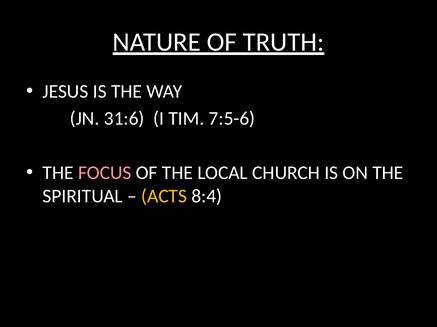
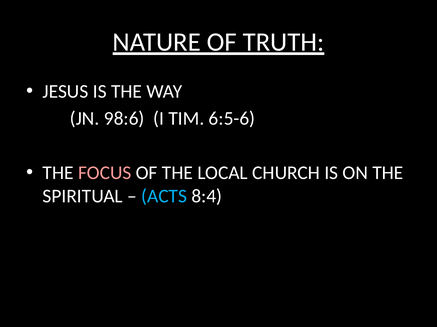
31:6: 31:6 -> 98:6 (124, 119)
7:5-6: 7:5-6 -> 6:5-6 (232, 119)
ACTS colour: yellow -> light blue (164, 197)
